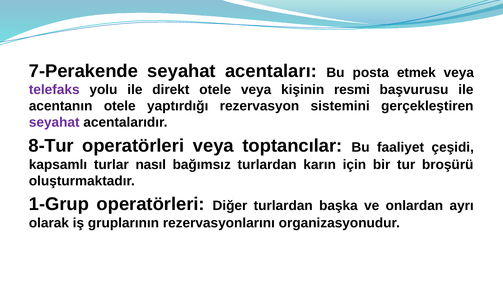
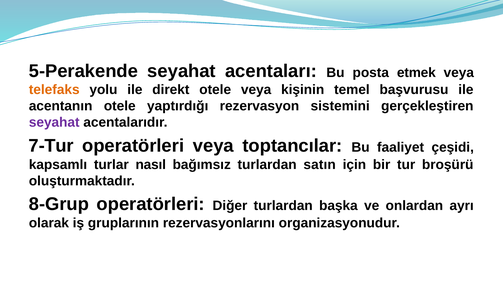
7-Perakende: 7-Perakende -> 5-Perakende (83, 71)
telefaks colour: purple -> orange (54, 90)
resmi: resmi -> temel (352, 90)
8-Tur: 8-Tur -> 7-Tur (51, 146)
karın: karın -> satın (320, 164)
1-Grup: 1-Grup -> 8-Grup (59, 204)
